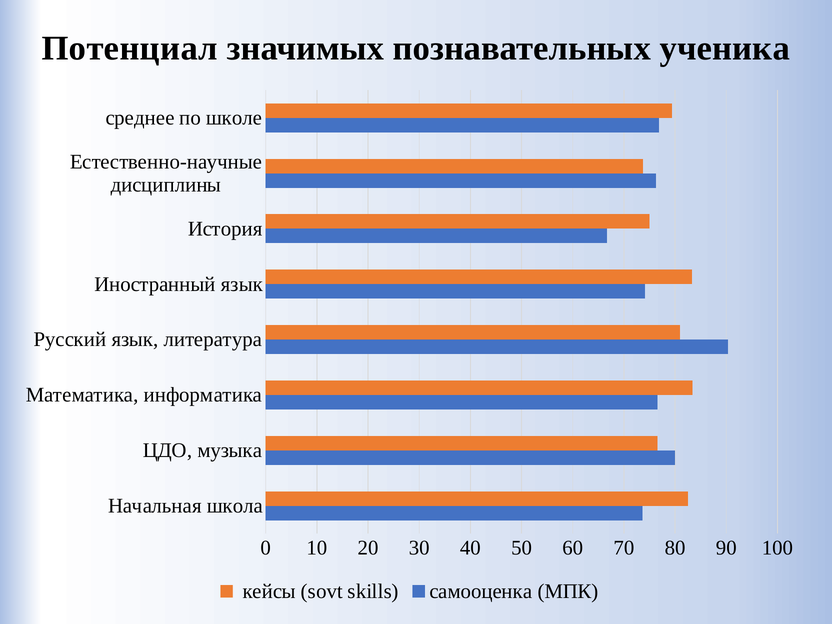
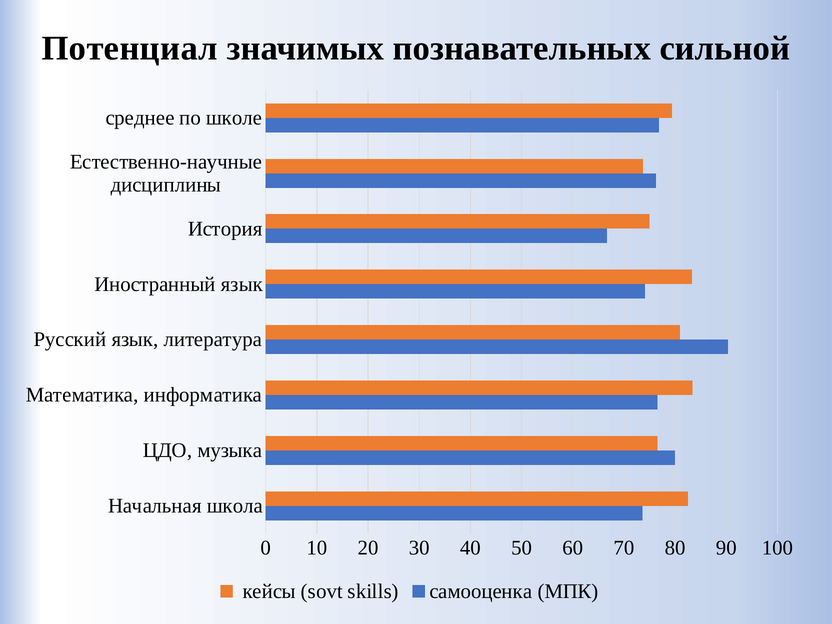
ученика: ученика -> сильной (725, 48)
